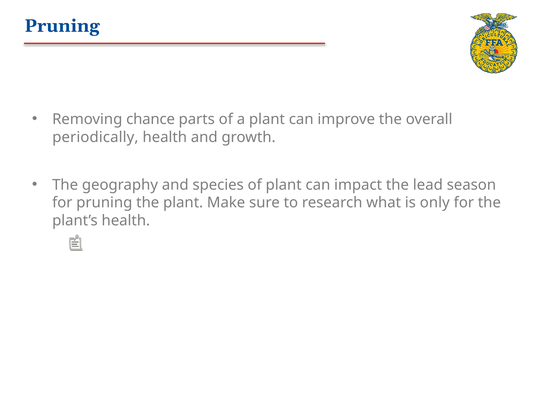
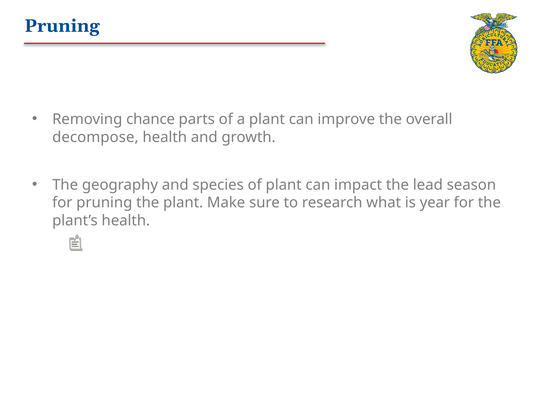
periodically: periodically -> decompose (95, 137)
only: only -> year (435, 203)
